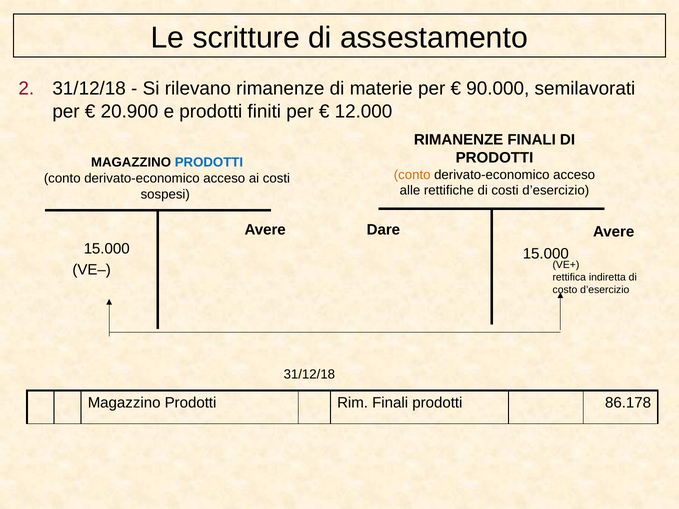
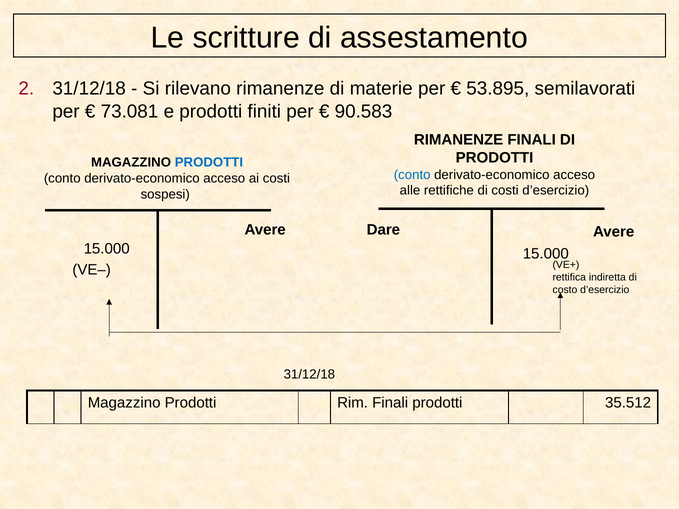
90.000: 90.000 -> 53.895 (498, 89)
20.900: 20.900 -> 73.081 (130, 111)
12.000: 12.000 -> 90.583 (363, 111)
conto colour: orange -> blue (412, 175)
86.178: 86.178 -> 35.512 (628, 403)
